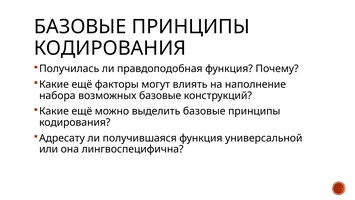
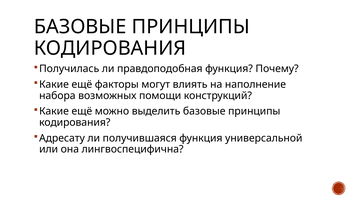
возможных базовые: базовые -> помощи (160, 95)
